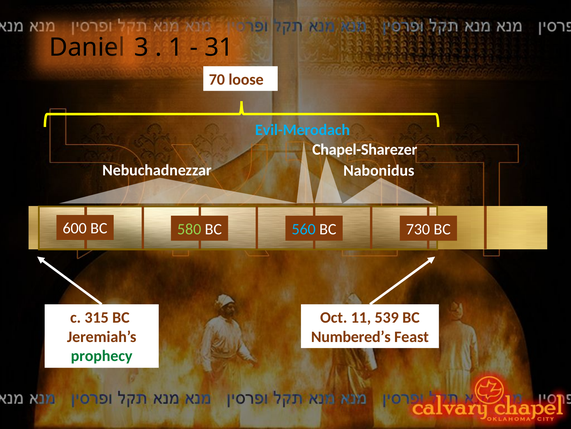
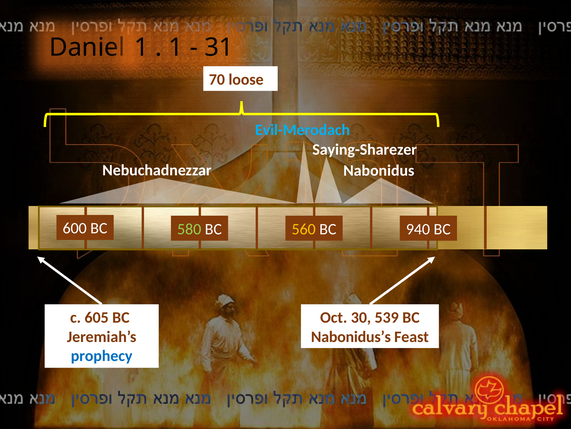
3: 3 -> 1 (141, 47)
Chapel-Sharezer: Chapel-Sharezer -> Saying-Sharezer (365, 149)
560 colour: light blue -> yellow (304, 229)
730: 730 -> 940 (418, 229)
315: 315 -> 605 (97, 317)
11: 11 -> 30 (361, 317)
Numbered’s: Numbered’s -> Nabonidus’s (351, 336)
prophecy colour: green -> blue (102, 355)
